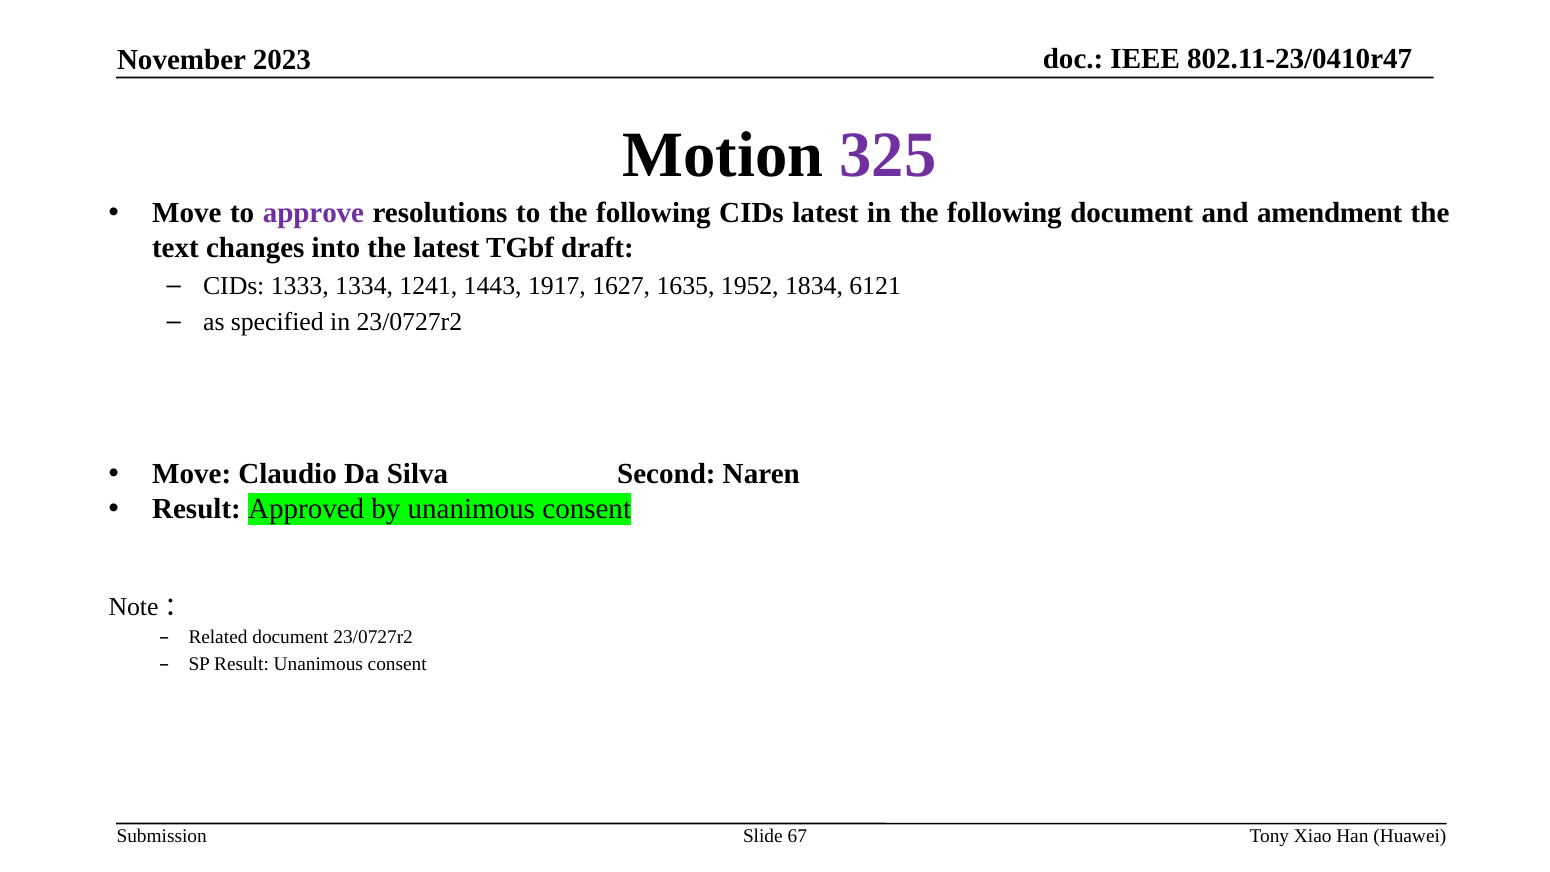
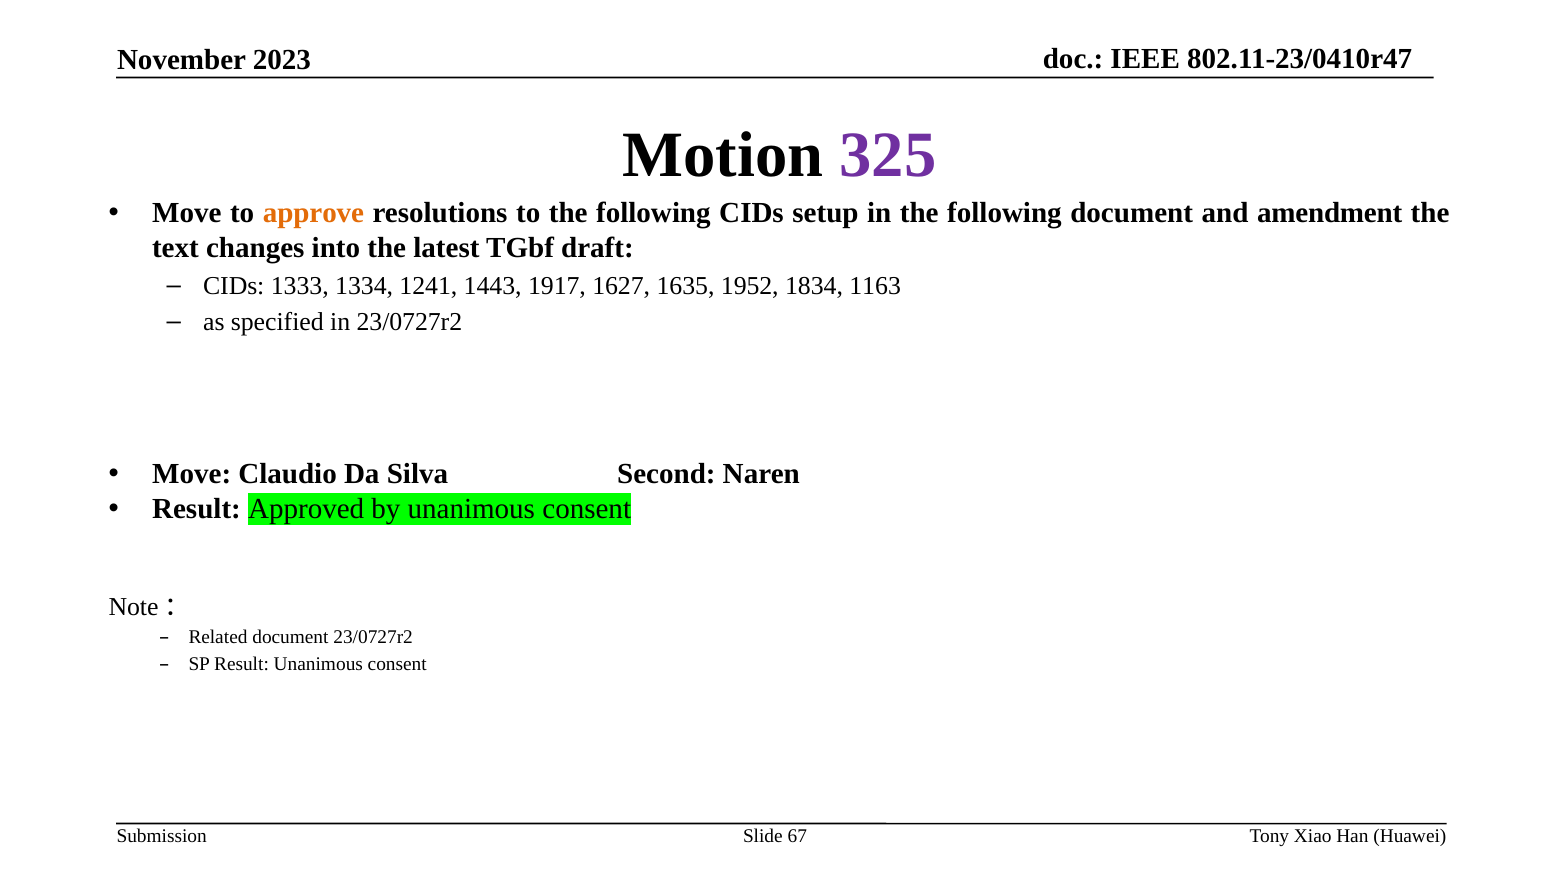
approve colour: purple -> orange (313, 213)
CIDs latest: latest -> setup (826, 213)
6121: 6121 -> 1163 (875, 286)
